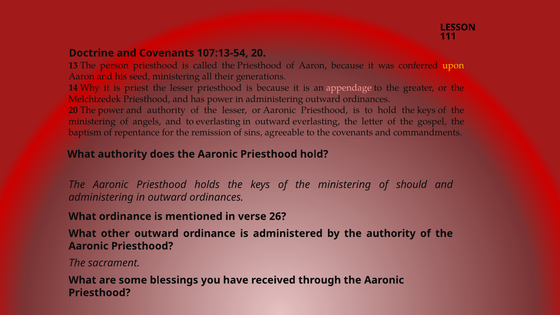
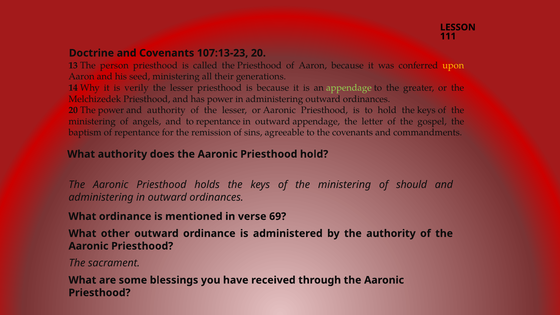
107:13-54: 107:13-54 -> 107:13-23 (223, 53)
priest: priest -> verily (137, 88)
appendage colour: pink -> light green (349, 88)
to everlasting: everlasting -> repentance (218, 121)
outward everlasting: everlasting -> appendage (316, 121)
26: 26 -> 69 (278, 216)
